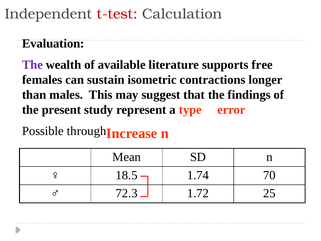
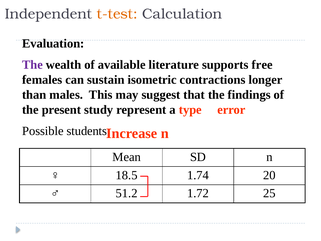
t-test colour: red -> orange (117, 14)
through: through -> students (89, 131)
70: 70 -> 20 (269, 175)
72.3: 72.3 -> 51.2 (127, 193)
